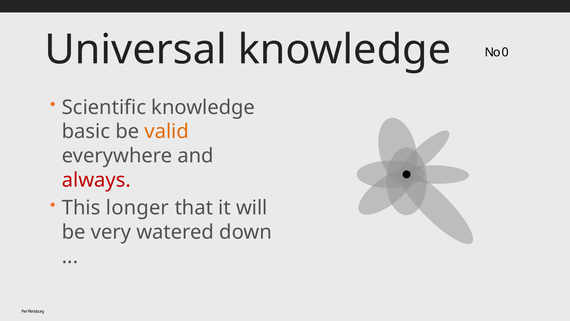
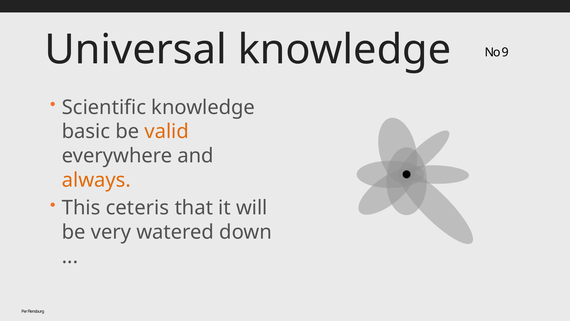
0: 0 -> 9 (505, 52)
always colour: red -> orange (96, 180)
longer: longer -> ceteris (138, 208)
